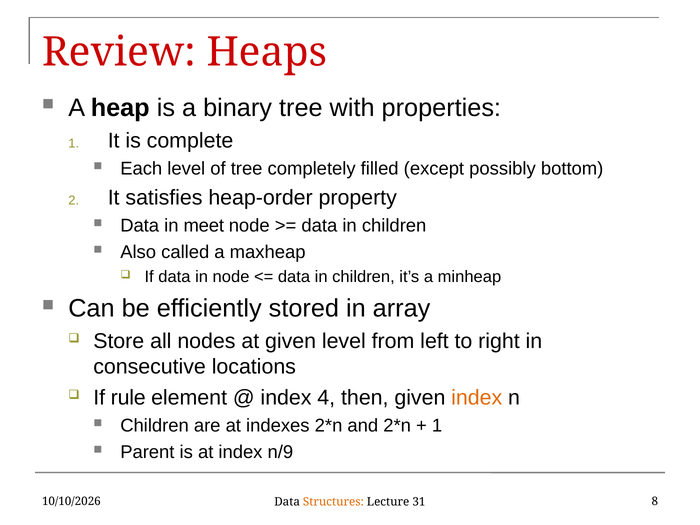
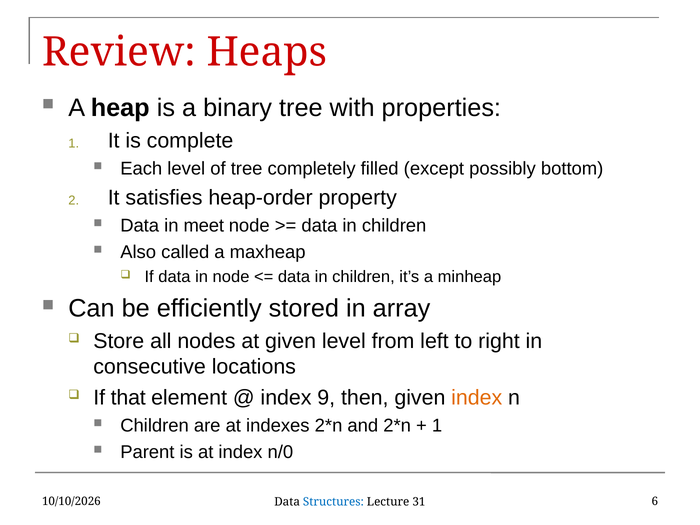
rule: rule -> that (128, 398)
4: 4 -> 9 (326, 398)
n/9: n/9 -> n/0 (280, 452)
Structures colour: orange -> blue (333, 502)
8: 8 -> 6 (655, 501)
